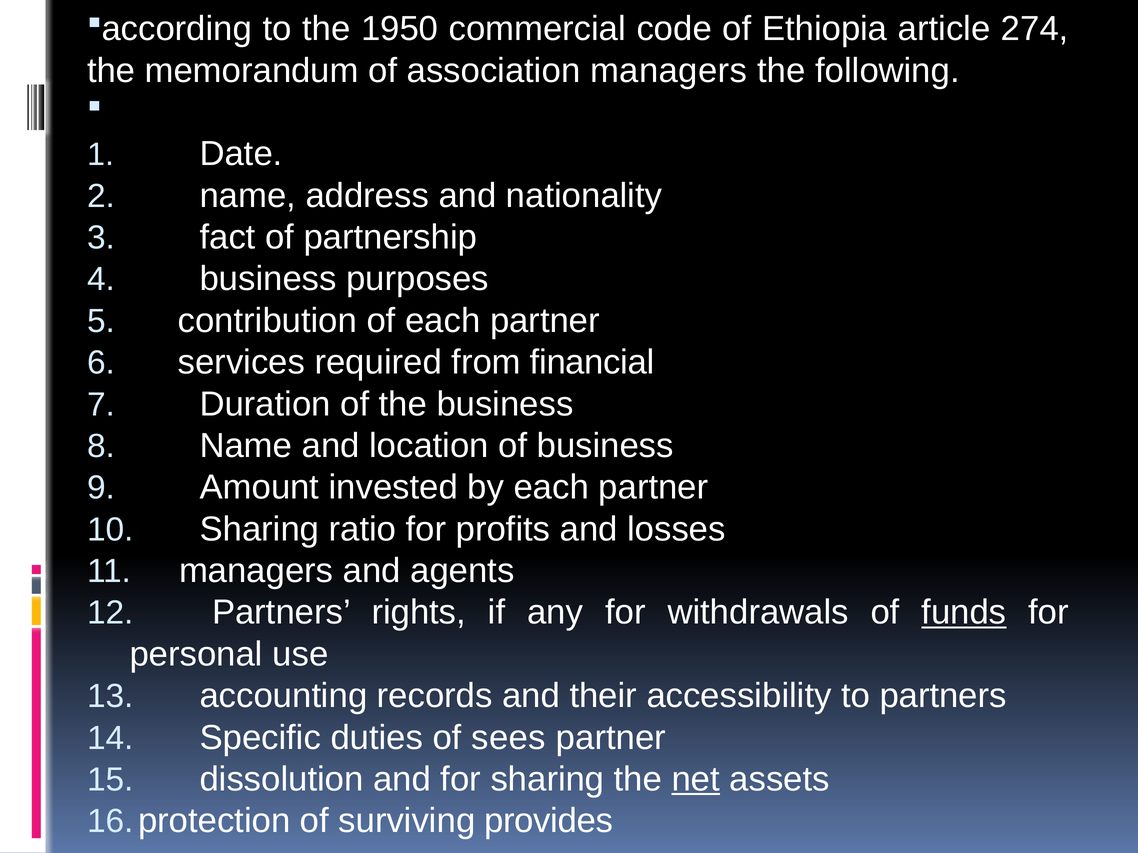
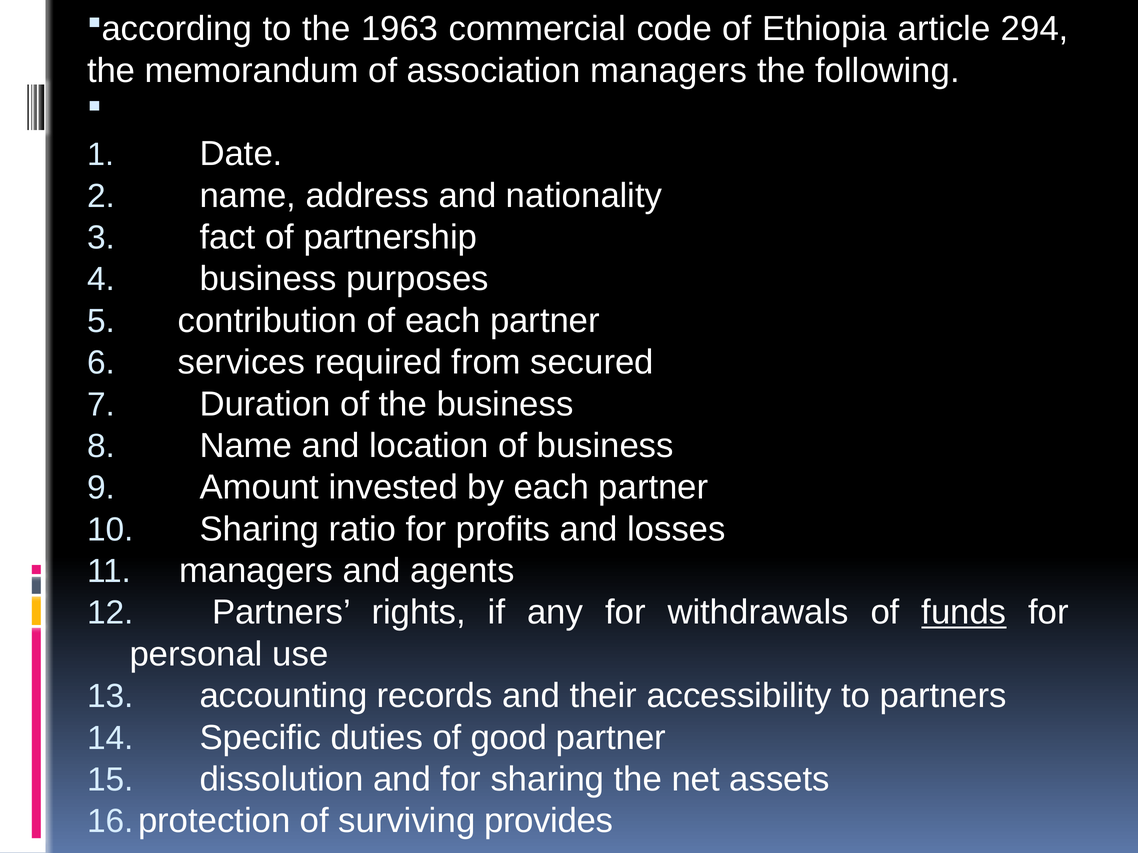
1950: 1950 -> 1963 (400, 29)
274: 274 -> 294 (1035, 29)
financial: financial -> secured (592, 363)
sees: sees -> good (509, 738)
net underline: present -> none (696, 780)
